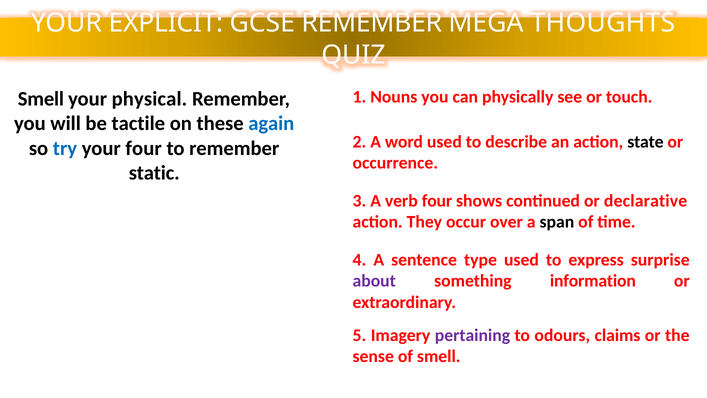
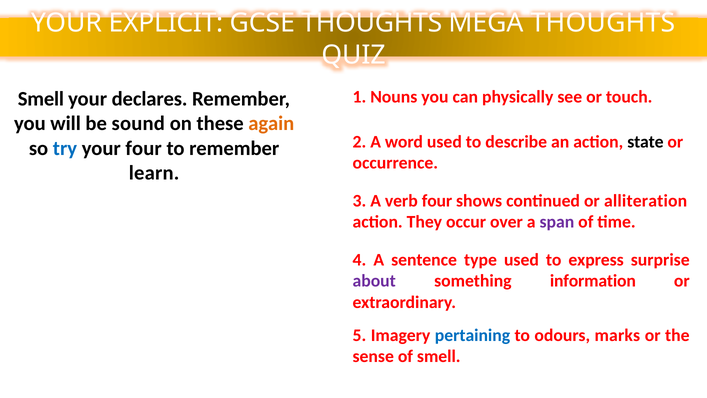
GCSE REMEMBER: REMEMBER -> THOUGHTS (372, 23)
physical: physical -> declares (150, 99)
tactile: tactile -> sound (138, 124)
again colour: blue -> orange (271, 124)
static: static -> learn (154, 173)
declarative: declarative -> alliteration (646, 201)
span colour: black -> purple (557, 222)
pertaining colour: purple -> blue (472, 335)
claims: claims -> marks (617, 335)
